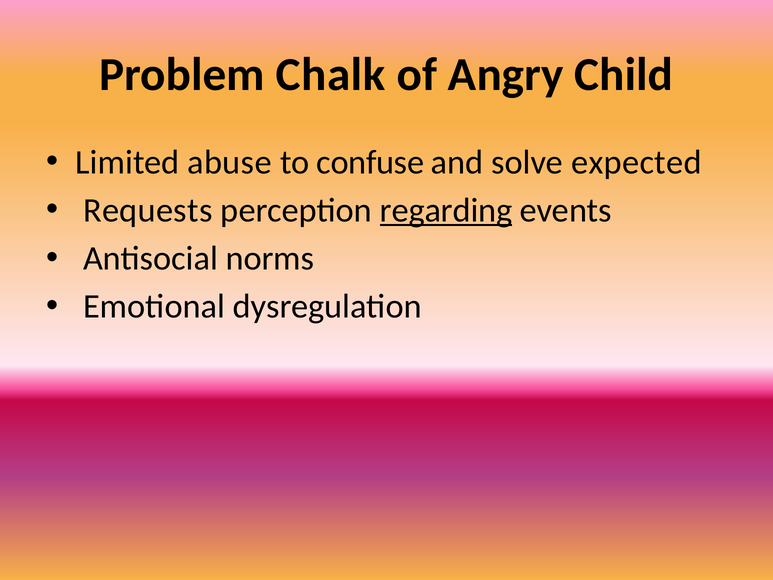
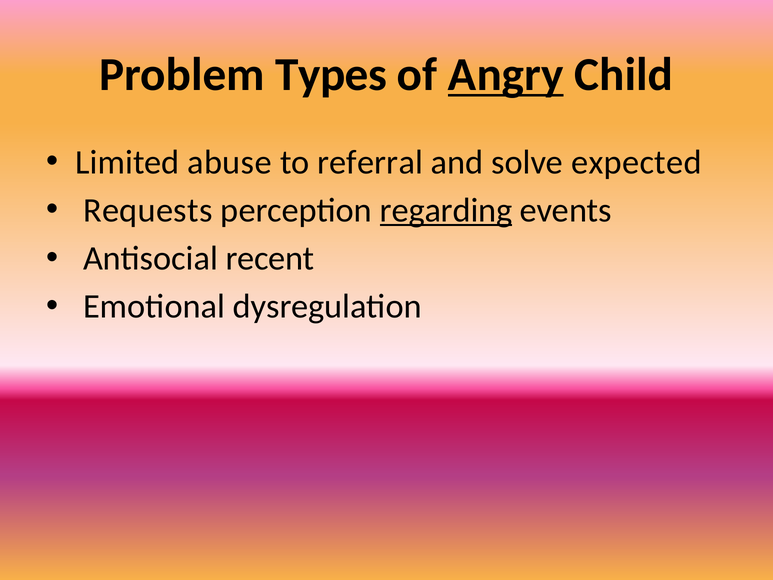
Chalk: Chalk -> Types (331, 75)
Angry underline: none -> present (506, 75)
confuse: confuse -> referral (370, 162)
norms: norms -> recent (270, 258)
